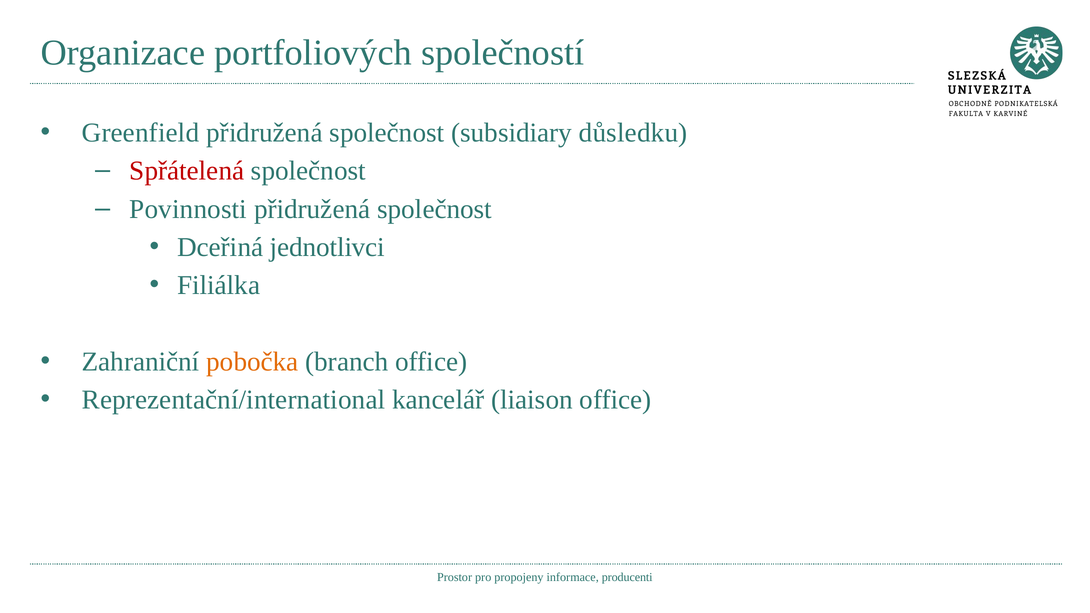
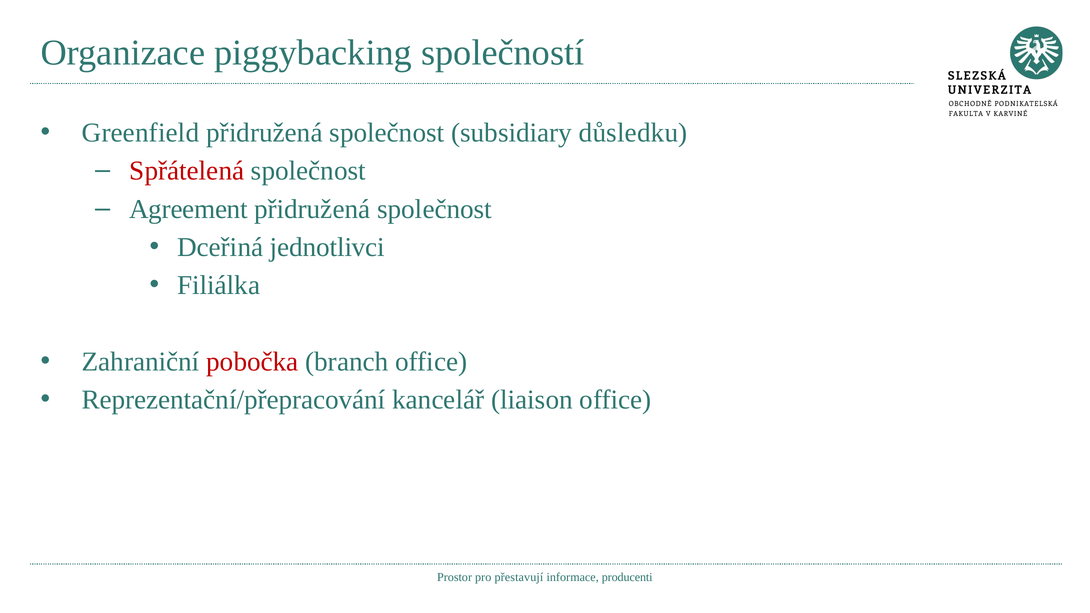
portfoliových: portfoliových -> piggybacking (313, 53)
Povinnosti: Povinnosti -> Agreement (188, 209)
pobočka colour: orange -> red (252, 362)
Reprezentační/international: Reprezentační/international -> Reprezentační/přepracování (234, 400)
propojeny: propojeny -> přestavují (519, 578)
